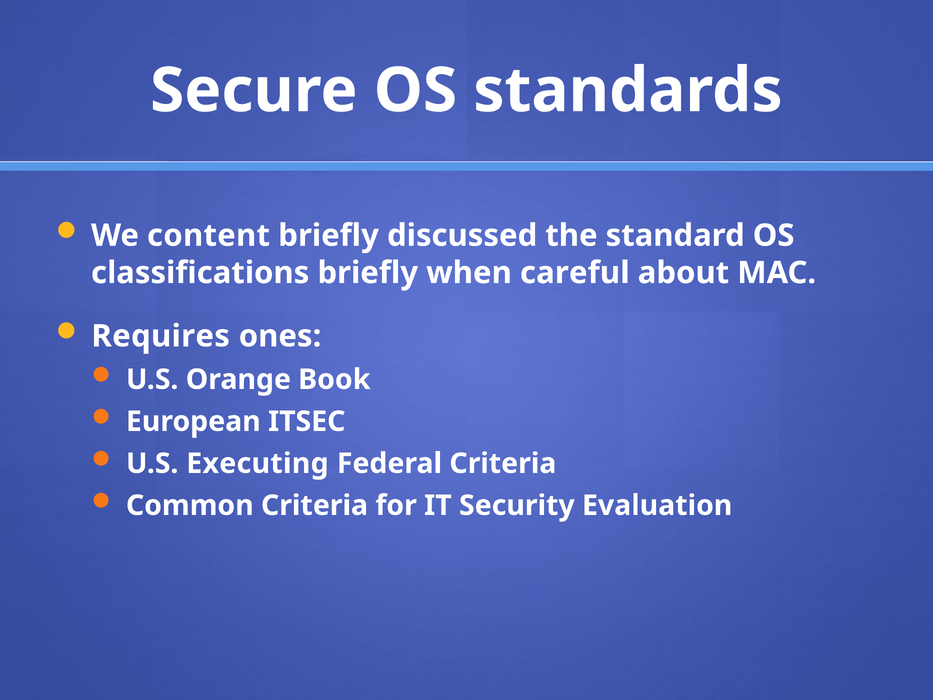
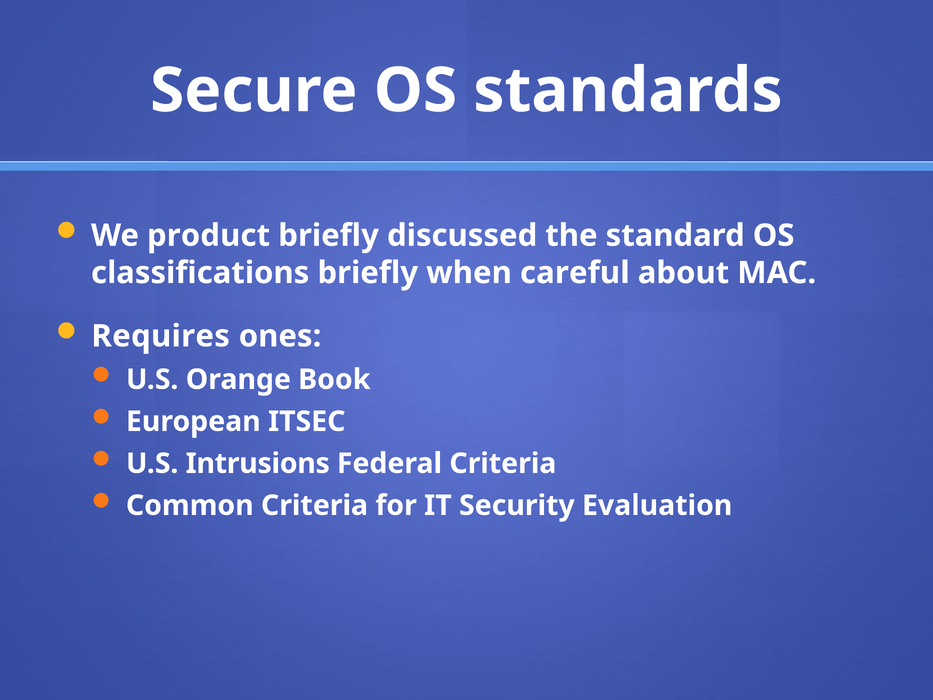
content: content -> product (209, 235)
Executing: Executing -> Intrusions (258, 463)
